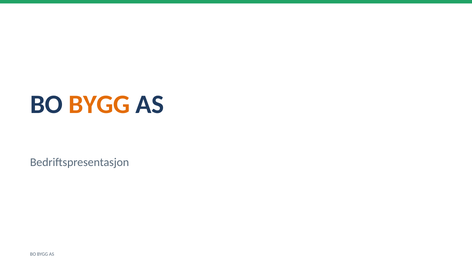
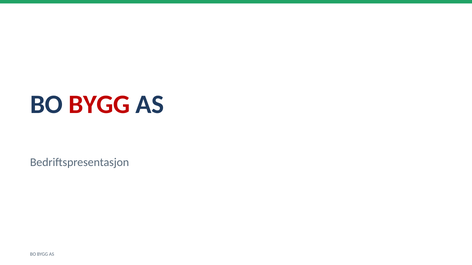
BYGG colour: orange -> red (99, 105)
